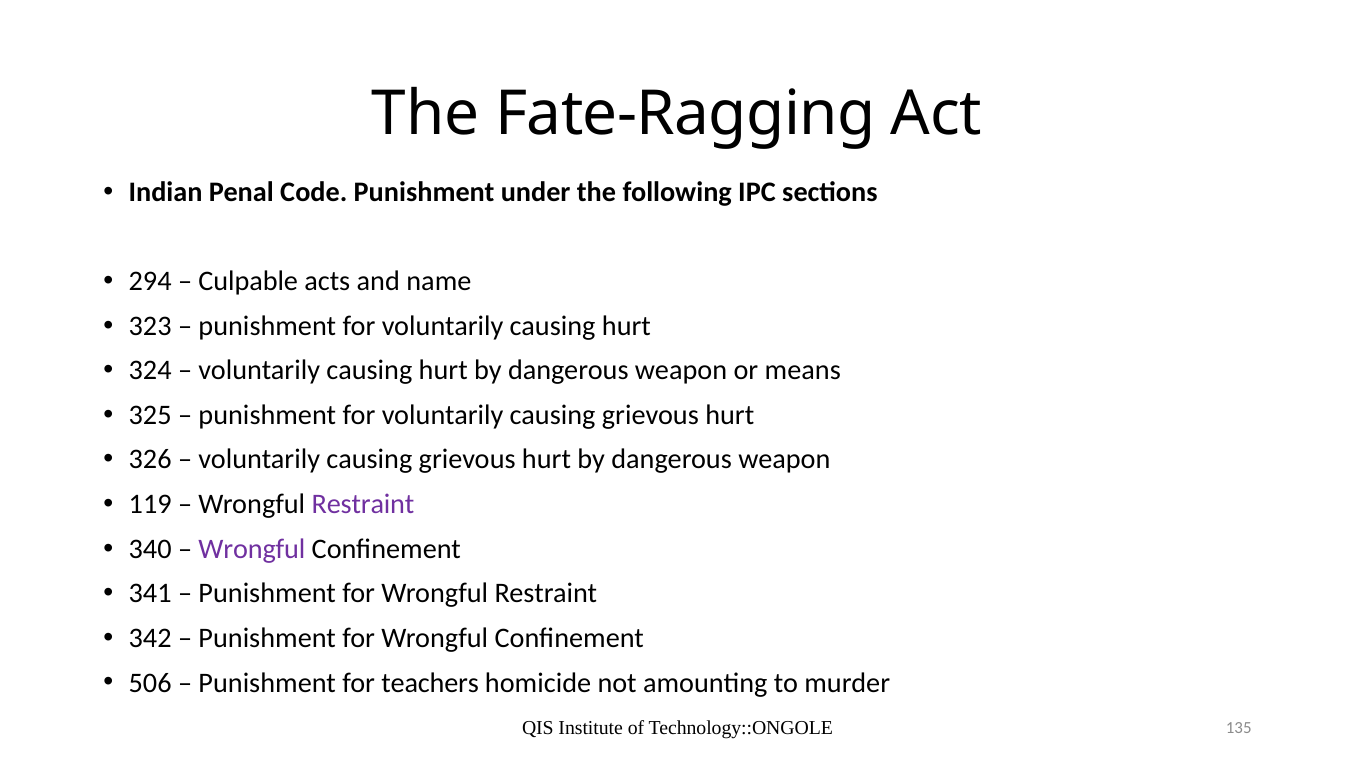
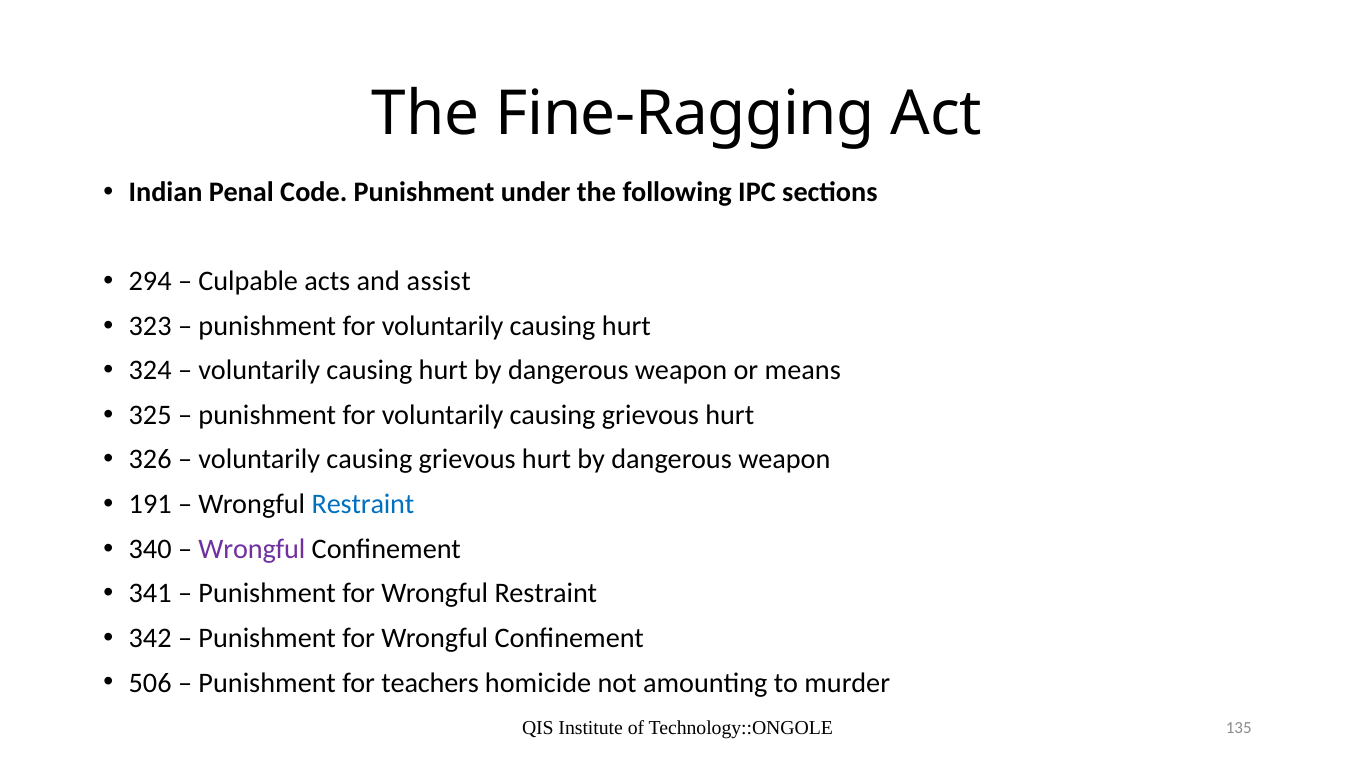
Fate-Ragging: Fate-Ragging -> Fine-Ragging (685, 114)
name: name -> assist (439, 281)
119: 119 -> 191 (150, 504)
Restraint colour: purple -> blue (363, 504)
